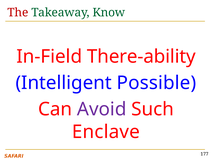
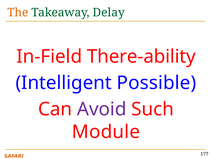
The colour: red -> orange (18, 12)
Know: Know -> Delay (109, 12)
Enclave: Enclave -> Module (106, 132)
